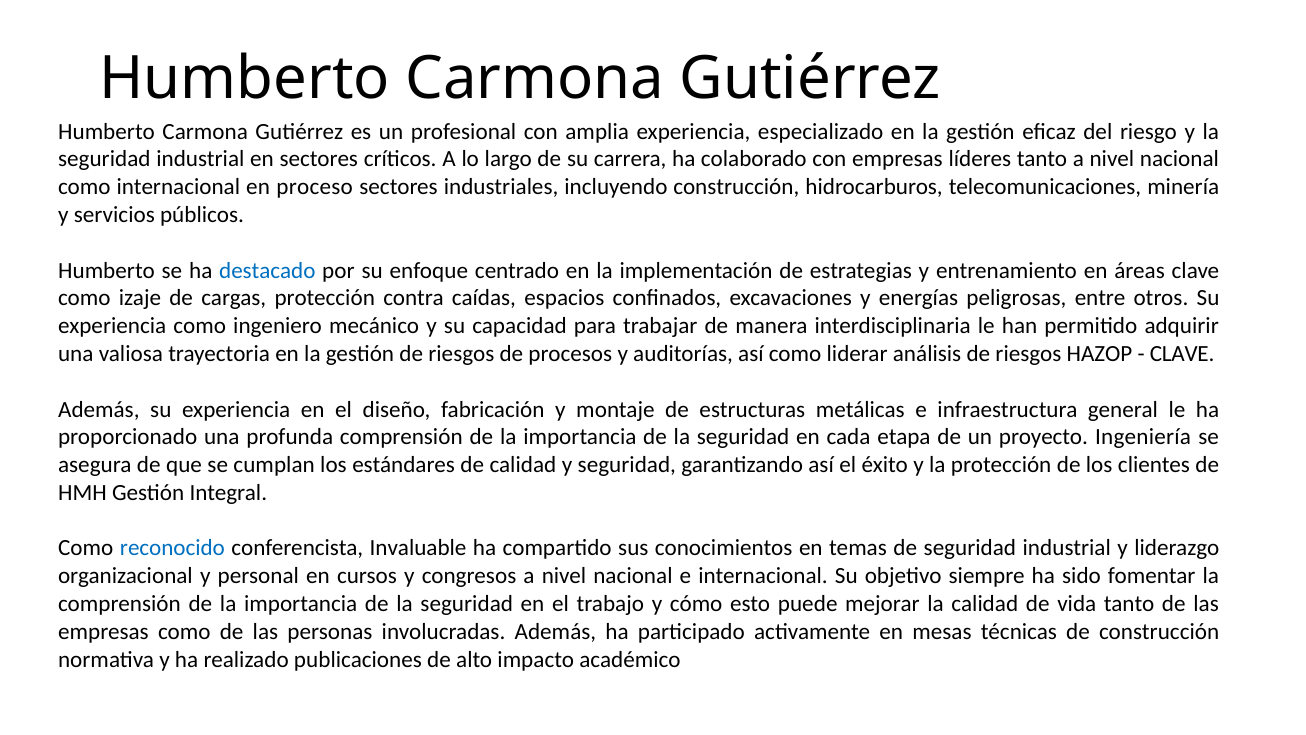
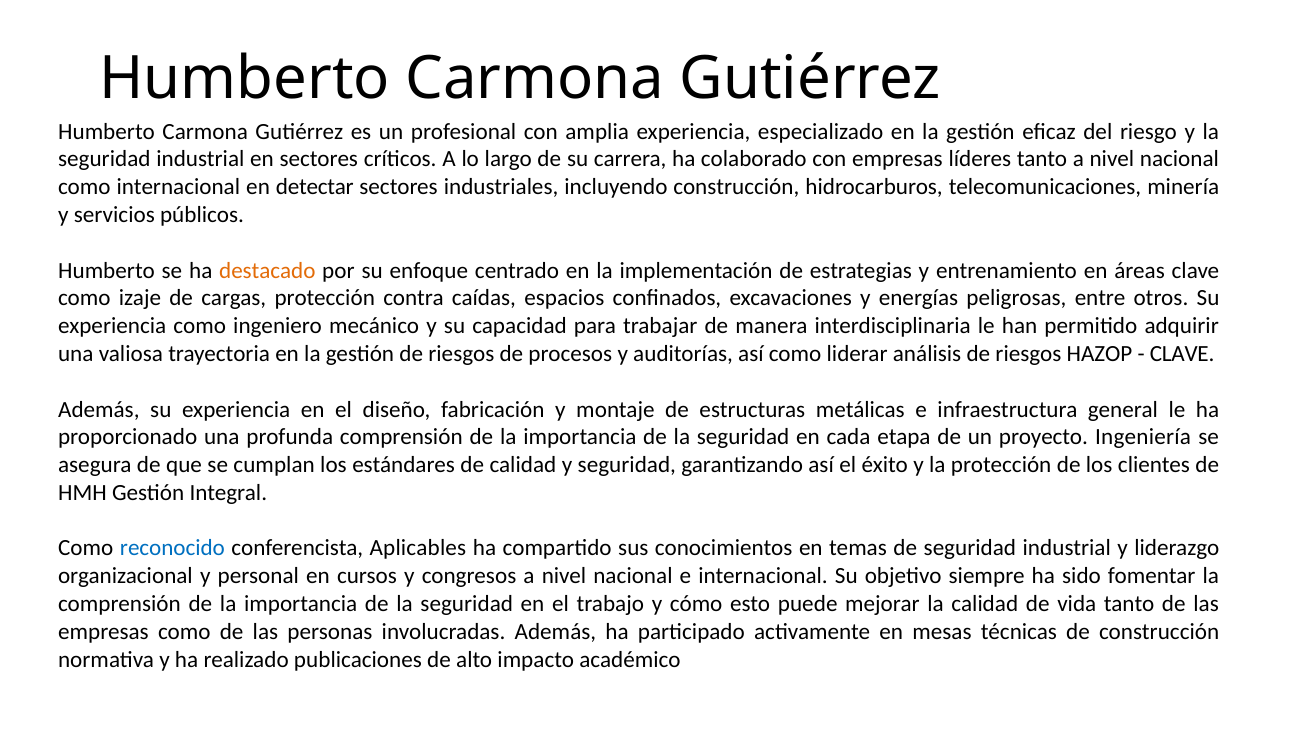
proceso: proceso -> detectar (315, 187)
destacado colour: blue -> orange (267, 270)
Invaluable: Invaluable -> Aplicables (418, 548)
